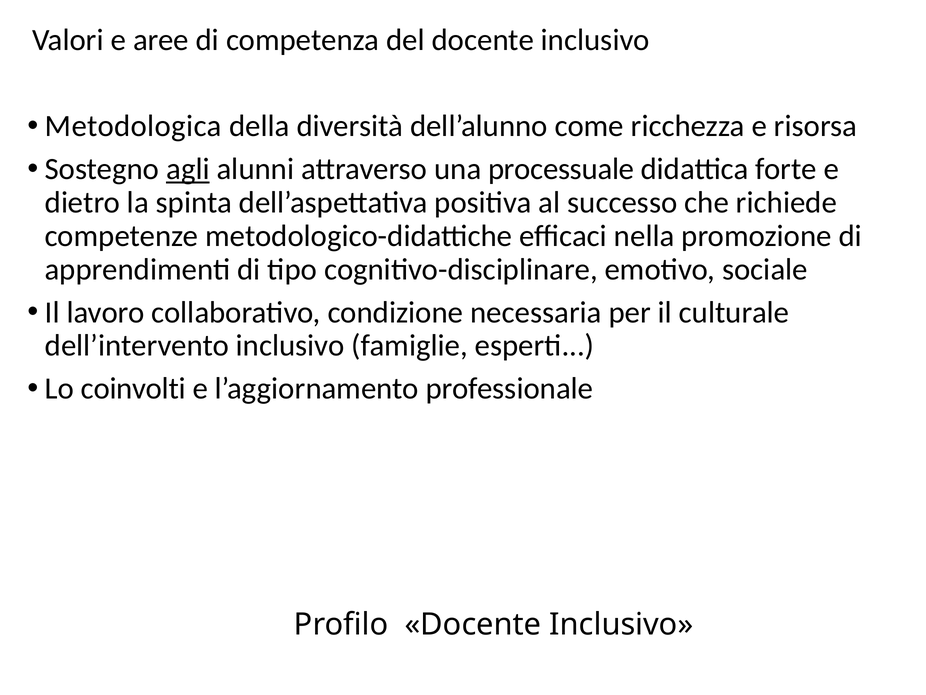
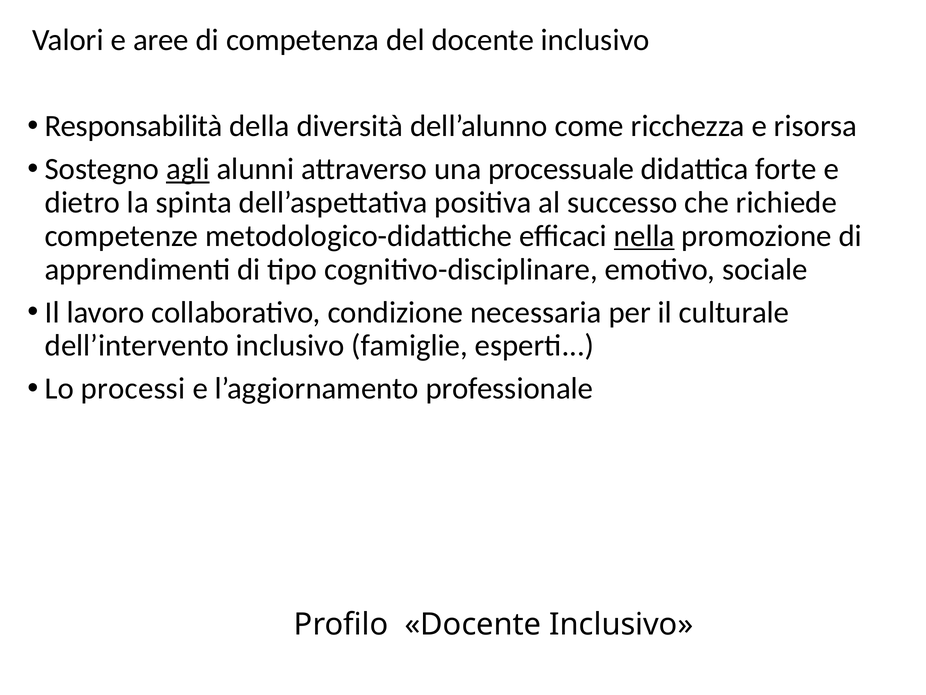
Metodologica: Metodologica -> Responsabilità (134, 126)
nella underline: none -> present (644, 236)
coinvolti: coinvolti -> processi (133, 388)
